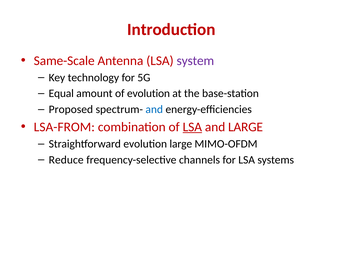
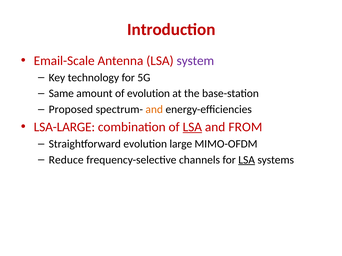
Same-Scale: Same-Scale -> Email-Scale (64, 61)
Equal: Equal -> Same (61, 94)
and colour: blue -> orange (154, 110)
LSA-FROM: LSA-FROM -> LSA-LARGE (64, 127)
and LARGE: LARGE -> FROM (245, 127)
LSA underline: none -> present (247, 160)
